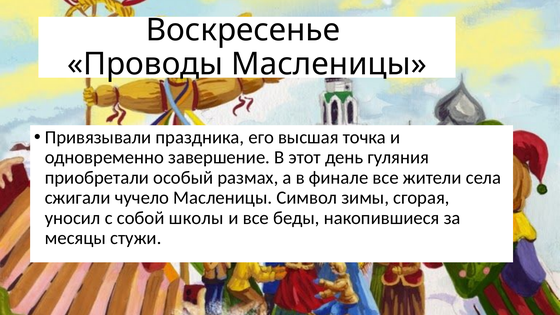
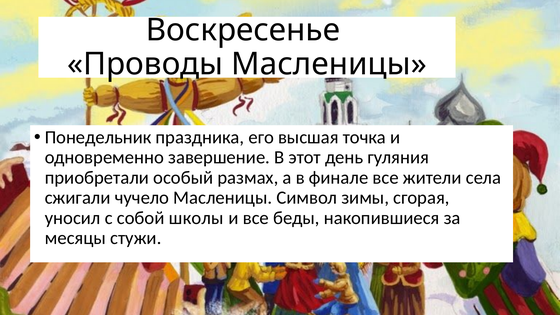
Привязывали: Привязывали -> Понедельник (98, 137)
